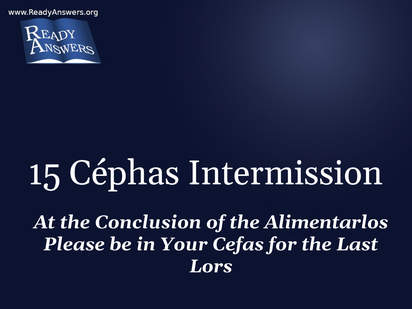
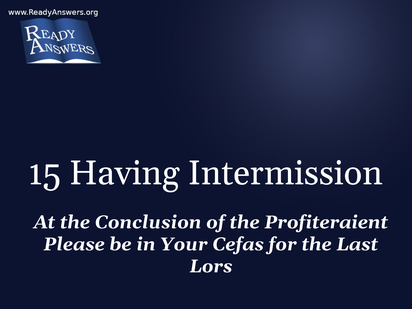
Céphas: Céphas -> Having (125, 173)
Alimentarlos: Alimentarlos -> Profiteraient (326, 222)
